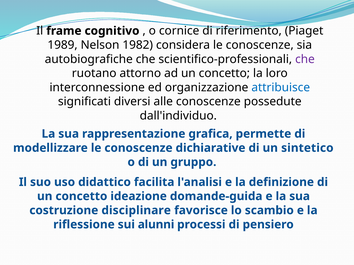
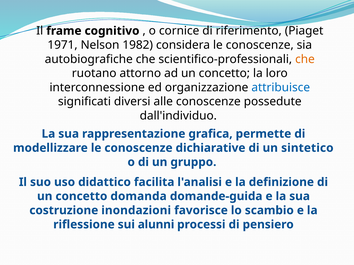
1989: 1989 -> 1971 (63, 45)
che colour: purple -> orange (305, 59)
ideazione: ideazione -> domanda (139, 197)
disciplinare: disciplinare -> inondazioni (136, 211)
